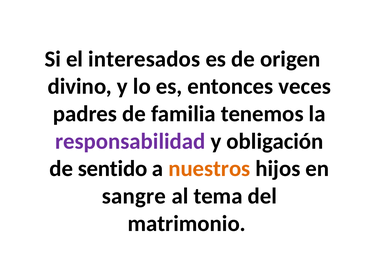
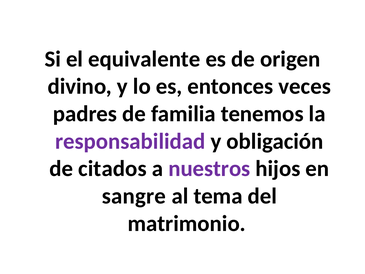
interesados: interesados -> equivalente (144, 59)
sentido: sentido -> citados (112, 169)
nuestros colour: orange -> purple (209, 169)
